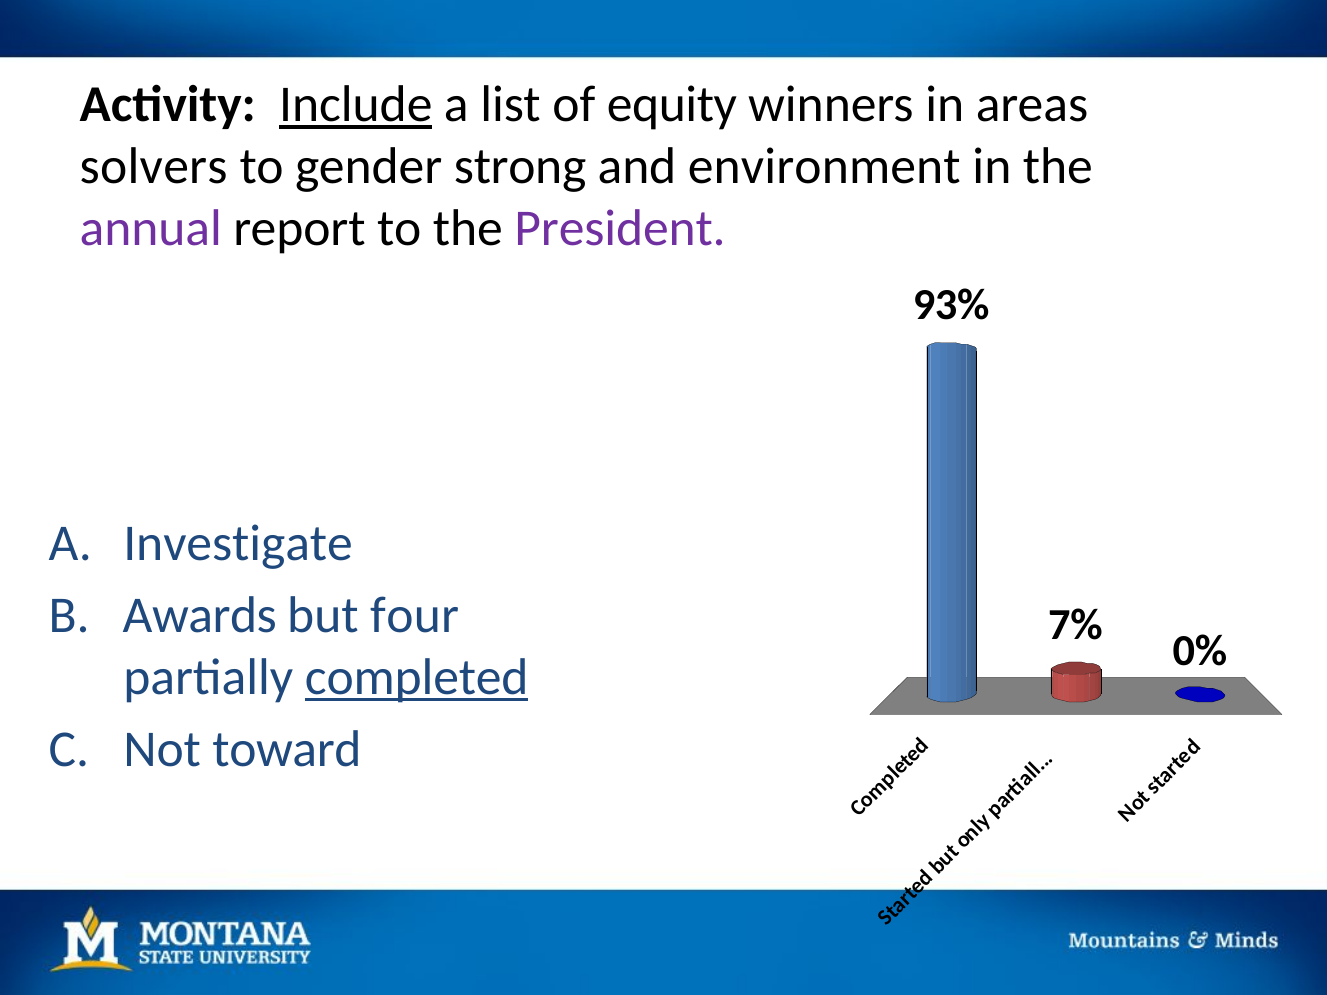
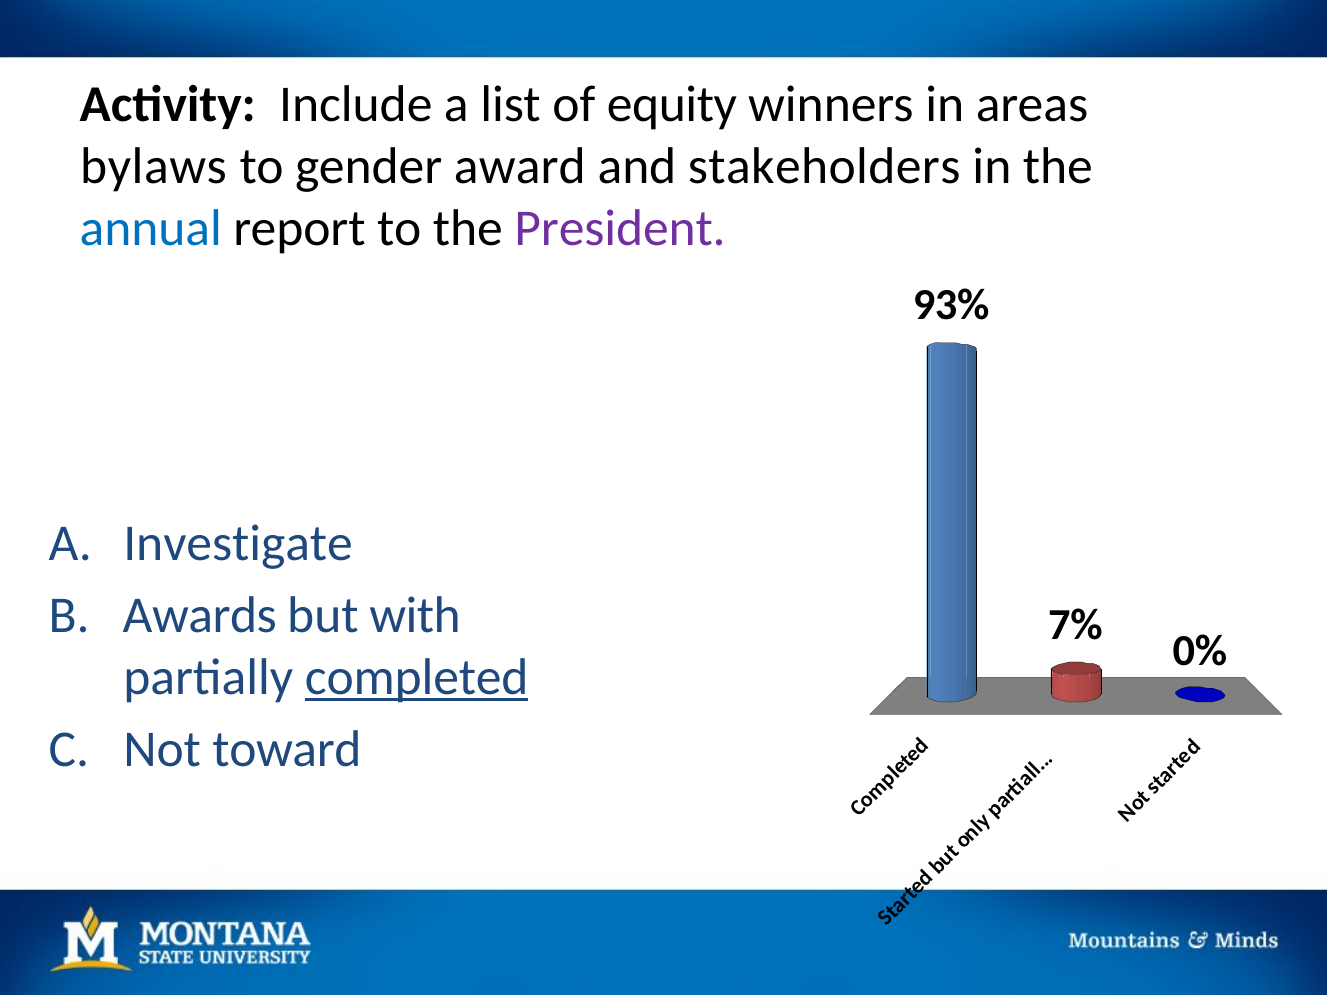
Include underline: present -> none (356, 105)
solvers: solvers -> bylaws (154, 167)
strong: strong -> award (520, 167)
environment: environment -> stakeholders (824, 167)
annual colour: purple -> blue (151, 229)
four: four -> with (415, 616)
